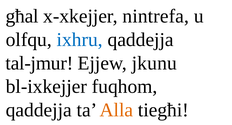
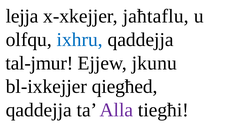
għal: għal -> lejja (22, 16)
nintrefa: nintrefa -> jaħtaflu (156, 16)
fuqhom: fuqhom -> qiegħed (125, 86)
Alla colour: orange -> purple (116, 110)
